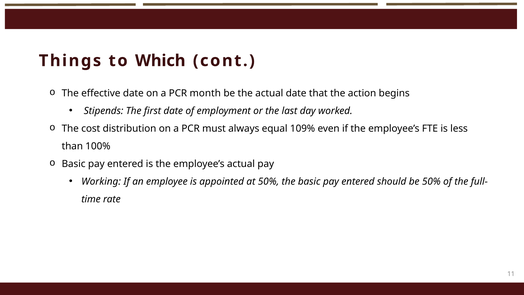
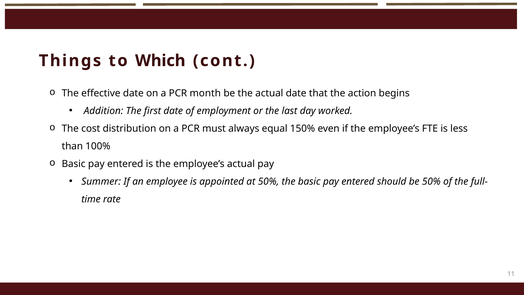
Stipends: Stipends -> Addition (104, 111)
109%: 109% -> 150% (303, 128)
Working: Working -> Summer (101, 181)
